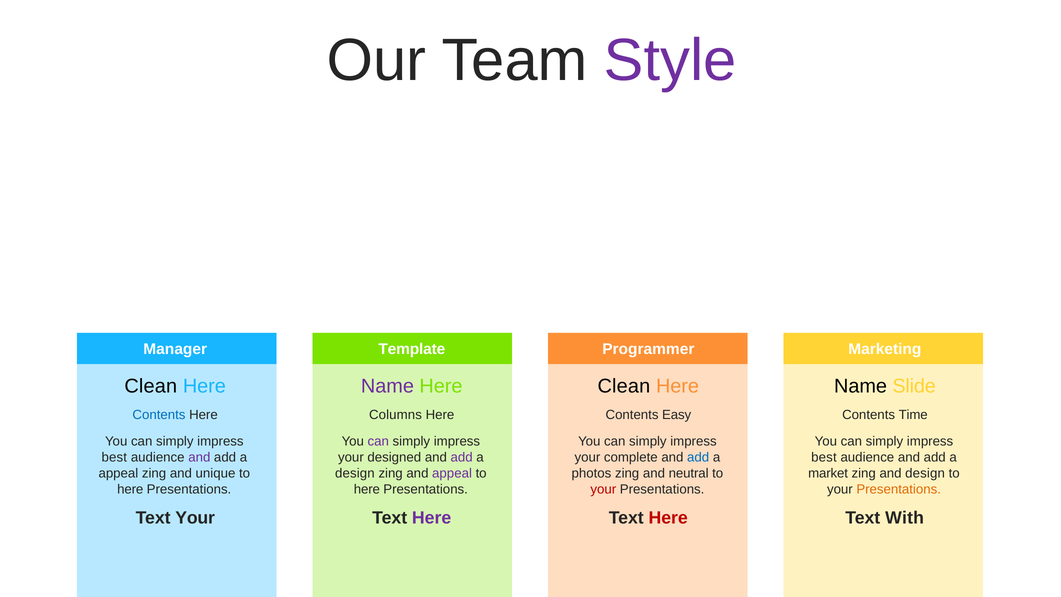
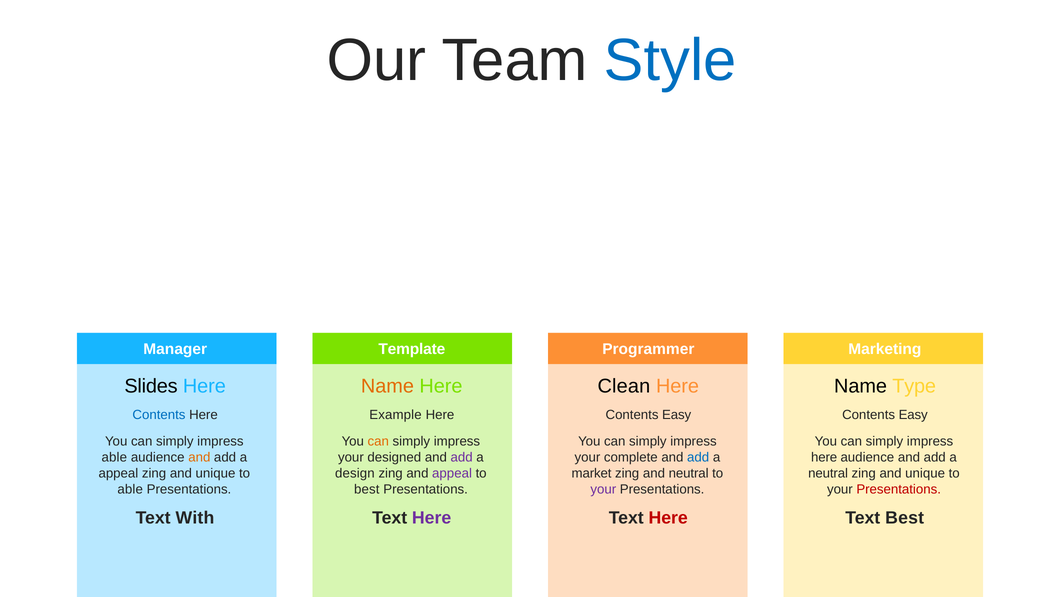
Style colour: purple -> blue (670, 61)
Clean: Clean -> Slides (151, 386)
Name colour: purple -> orange (387, 386)
Slide: Slide -> Type (914, 386)
Columns: Columns -> Example (395, 415)
Time: Time -> Easy (913, 415)
can colour: purple -> orange (378, 441)
best: best -> able (114, 457)
and colour: purple -> orange (199, 457)
best: best -> here (824, 457)
photos: photos -> market (592, 473)
market: market -> neutral (828, 473)
design: design -> unique (925, 473)
here: here -> able (130, 489)
here: here -> best (367, 489)
your colour: red -> purple (603, 489)
Presentations colour: orange -> red (899, 489)
Text Your: Your -> With (195, 518)
Text With: With -> Best (905, 518)
